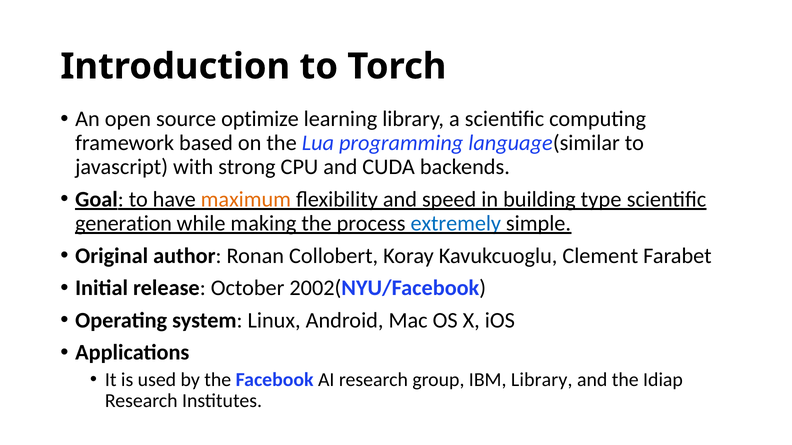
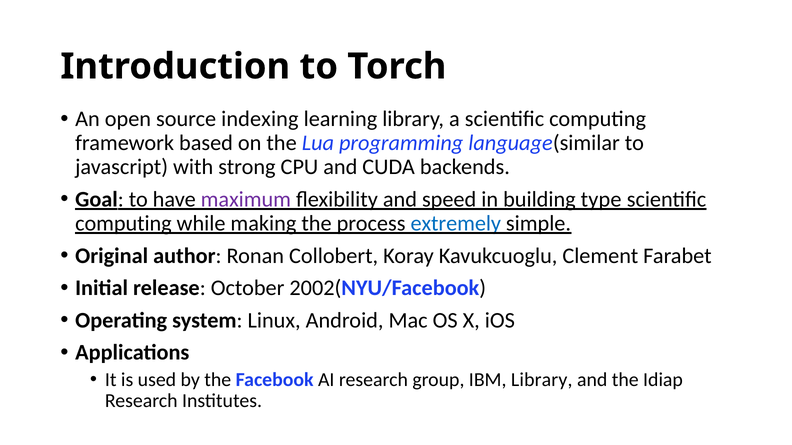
optimize: optimize -> indexing (260, 119)
maximum colour: orange -> purple (246, 200)
generation: generation -> computing (123, 224)
